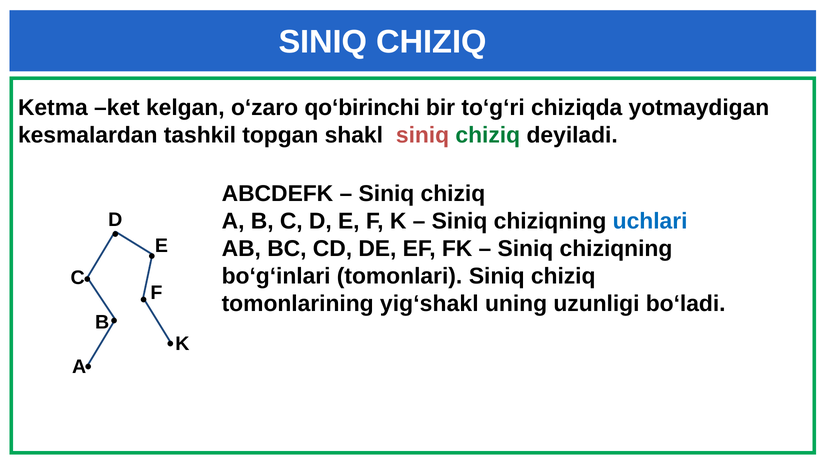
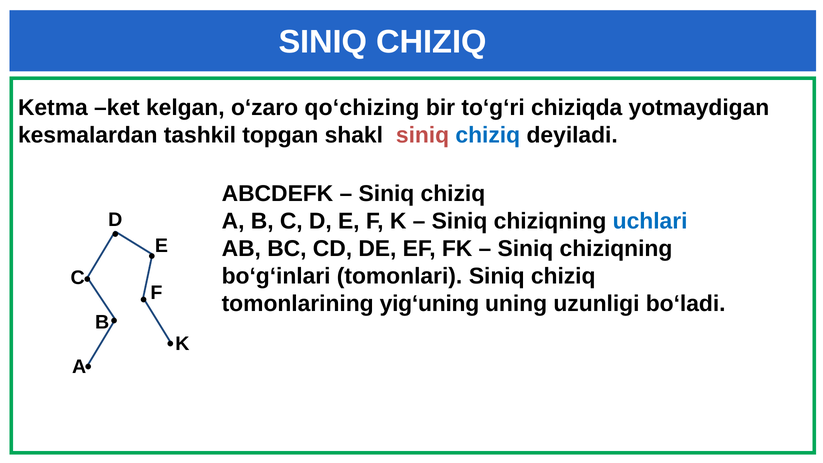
qo‘birinchi: qo‘birinchi -> qo‘chizing (362, 108)
chiziq colour: green -> blue (488, 135)
yig‘shakl: yig‘shakl -> yig‘uning (429, 303)
